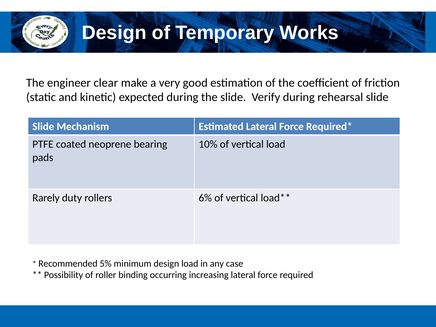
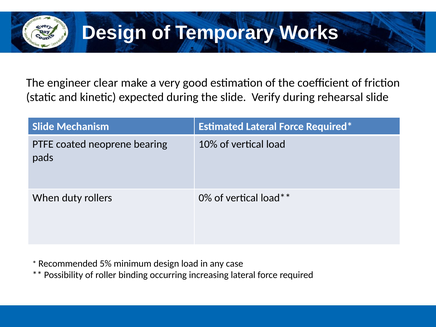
Rarely: Rarely -> When (46, 198)
6%: 6% -> 0% (205, 198)
